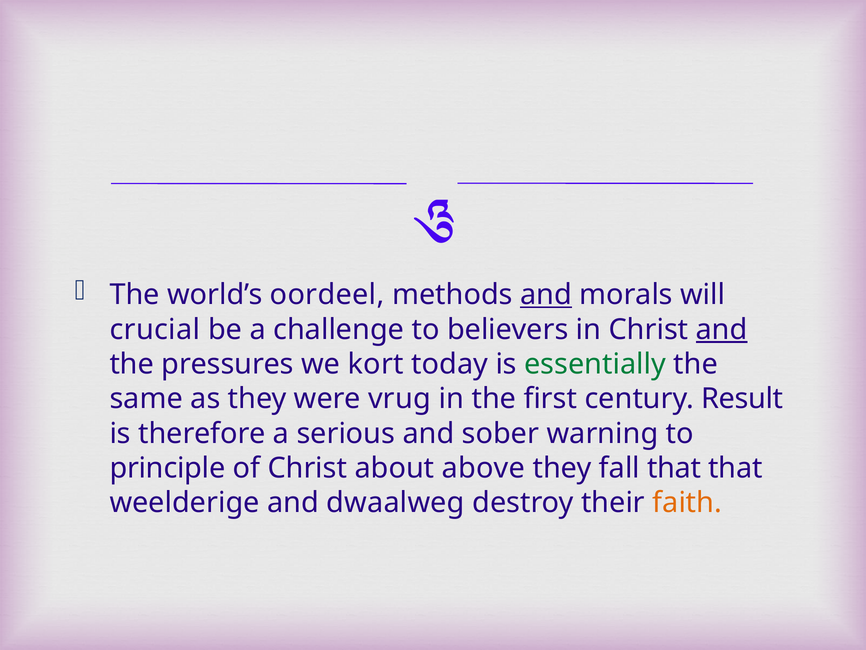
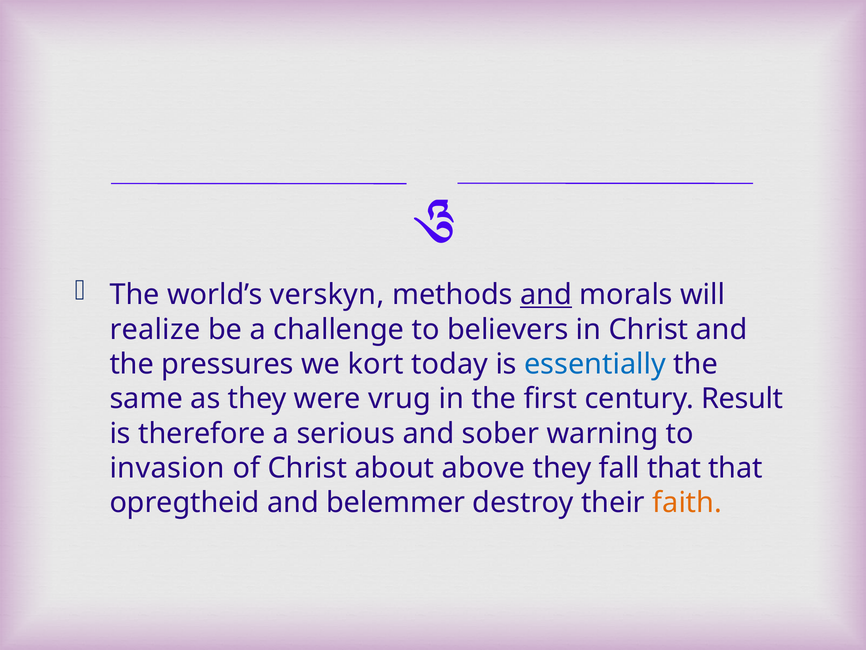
oordeel: oordeel -> verskyn (327, 295)
crucial: crucial -> realize (155, 329)
and underline: present -> none (722, 329)
essentially colour: green -> blue (595, 364)
principle: principle -> invasion (167, 468)
weelderige: weelderige -> opregtheid (185, 502)
dwaalweg: dwaalweg -> belemmer (396, 502)
